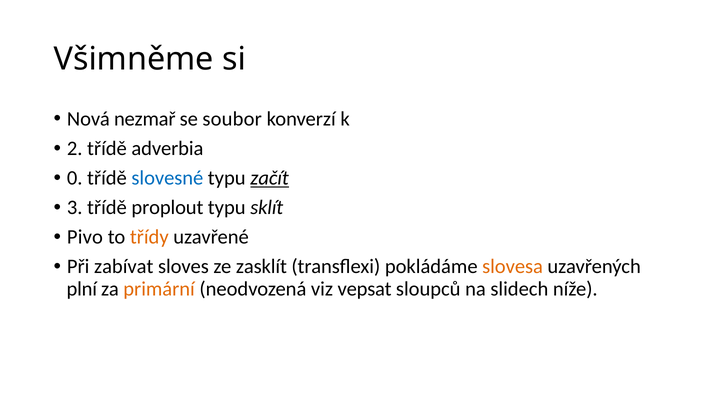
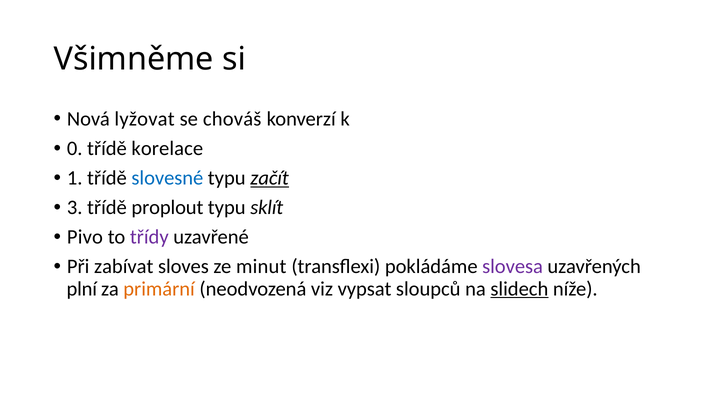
nezmař: nezmař -> lyžovat (145, 119)
soubor: soubor -> chováš (232, 119)
2: 2 -> 0 (75, 149)
adverbia: adverbia -> korelace (167, 149)
0: 0 -> 1 (75, 178)
třídy colour: orange -> purple (149, 237)
zasklít: zasklít -> minut (261, 267)
slovesa colour: orange -> purple (513, 267)
vepsat: vepsat -> vypsat (365, 289)
slidech underline: none -> present (519, 289)
